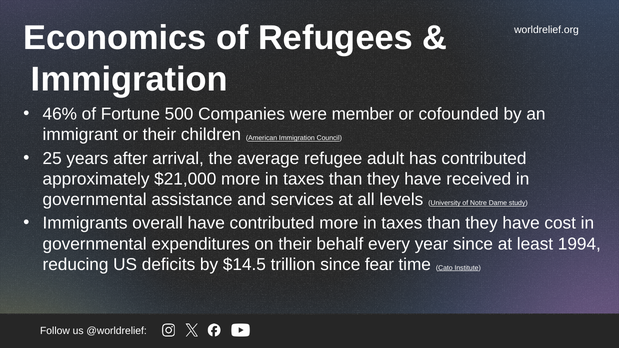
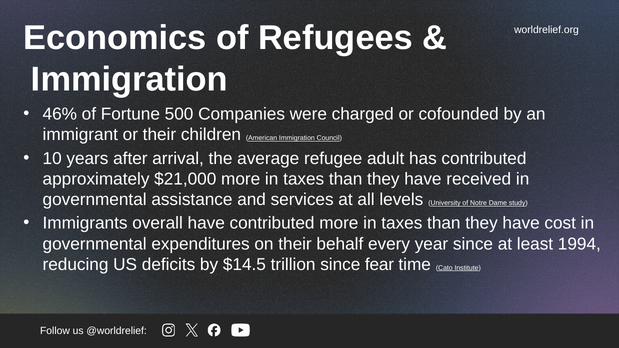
member: member -> charged (363, 114)
25: 25 -> 10 (52, 158)
